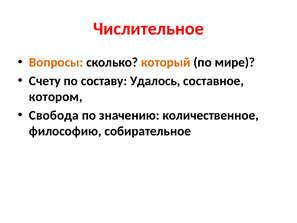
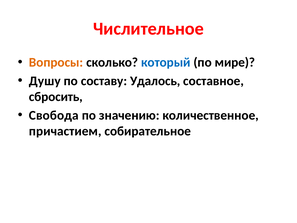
который colour: orange -> blue (166, 62)
Счету: Счету -> Душу (45, 81)
котором: котором -> сбросить (56, 97)
философию: философию -> причастием (65, 131)
